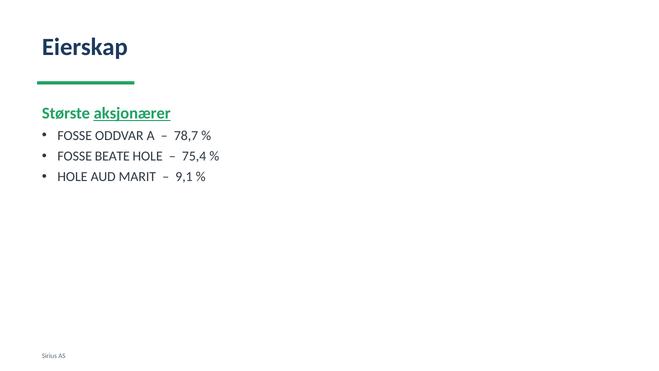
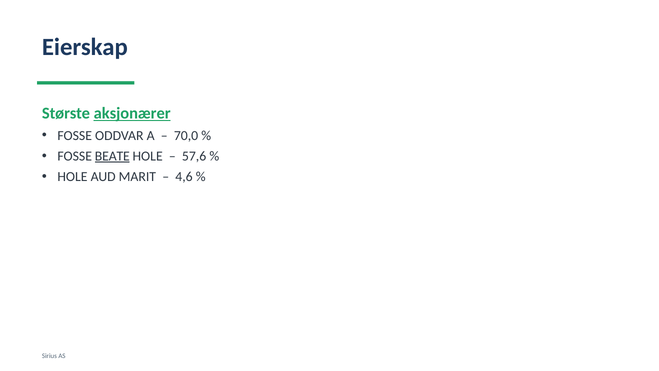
78,7: 78,7 -> 70,0 (186, 136)
BEATE underline: none -> present (112, 156)
75,4: 75,4 -> 57,6 (194, 156)
9,1: 9,1 -> 4,6 (184, 177)
